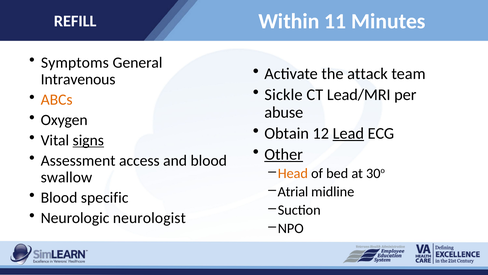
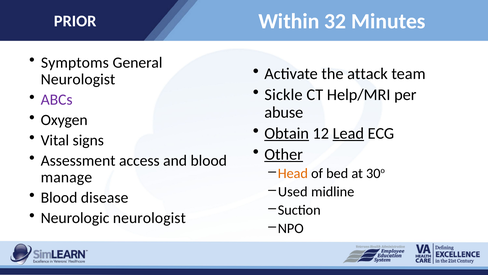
11: 11 -> 32 (335, 21)
REFILL: REFILL -> PRIOR (75, 21)
Intravenous: Intravenous -> Neurologist (78, 79)
Lead/MRI: Lead/MRI -> Help/MRI (359, 95)
ABCs colour: orange -> purple (57, 100)
Obtain underline: none -> present (287, 133)
signs underline: present -> none (88, 140)
swallow: swallow -> manage (66, 177)
Atrial: Atrial -> Used (293, 192)
specific: specific -> disease (105, 197)
